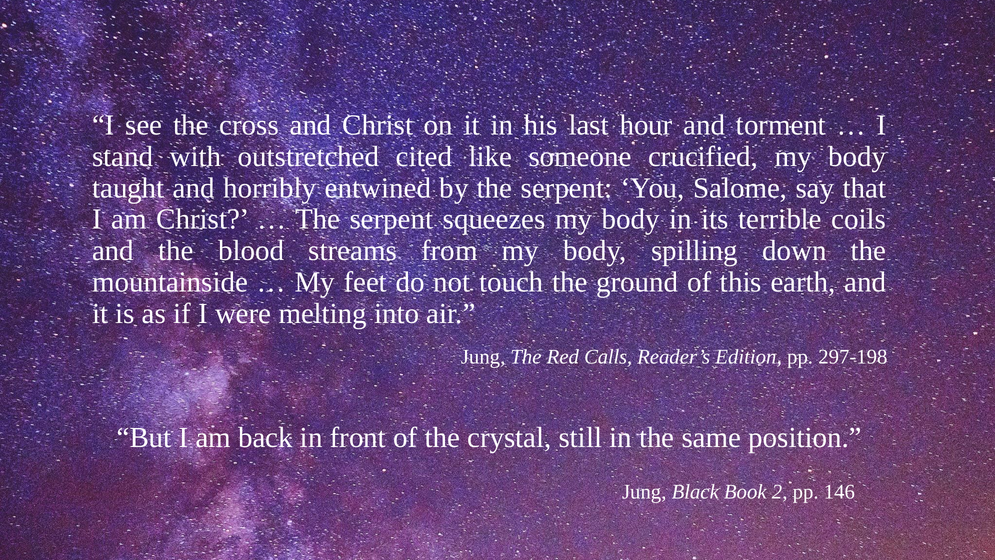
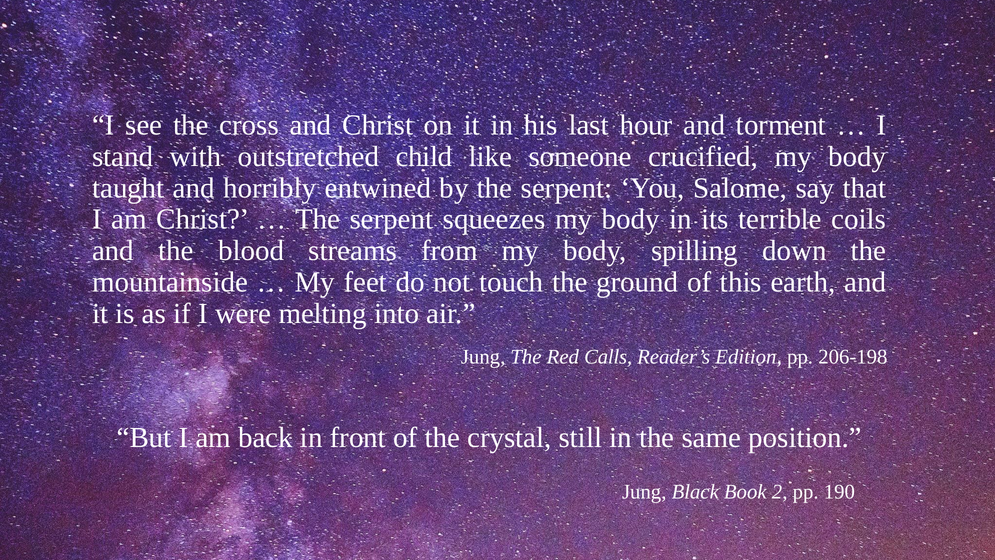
cited: cited -> child (424, 157)
297-198: 297-198 -> 206-198 (853, 357)
146: 146 -> 190 (839, 491)
